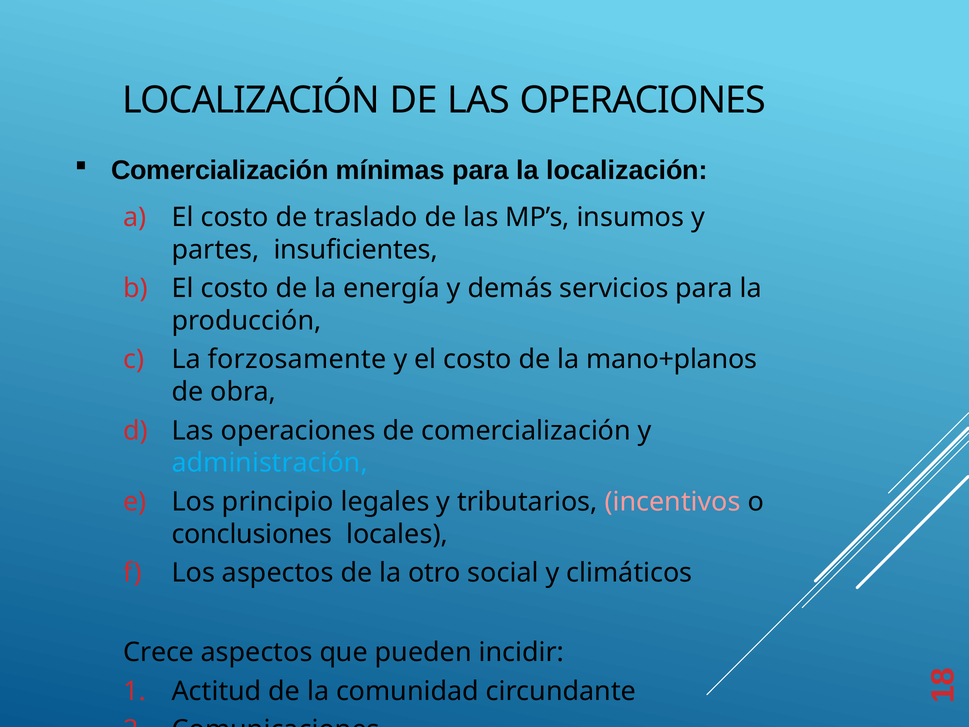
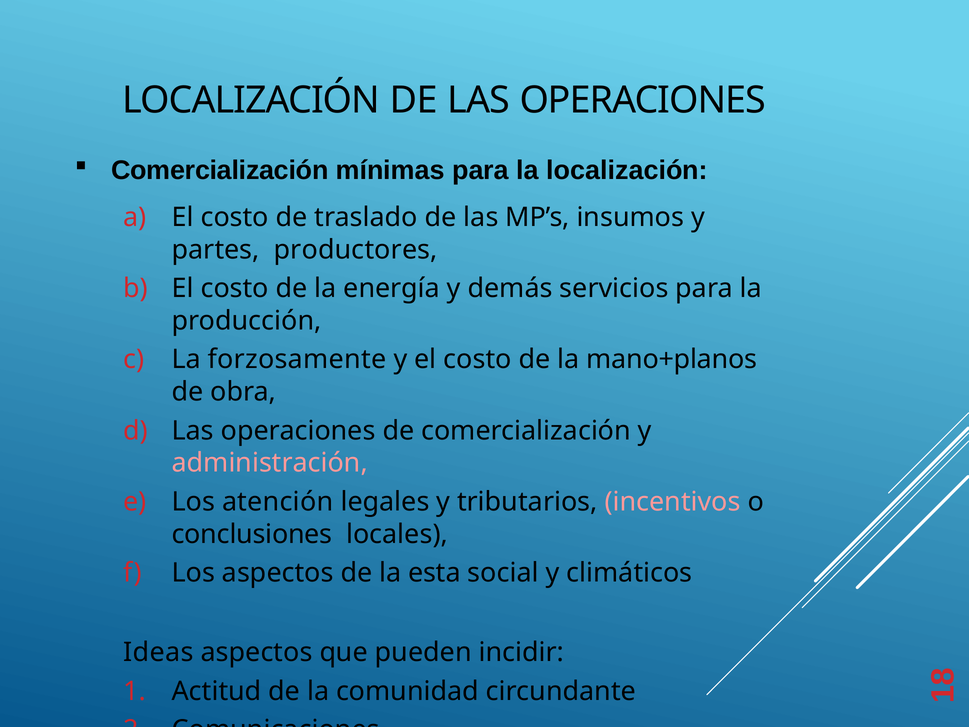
insuficientes: insuficientes -> productores (356, 250)
administración colour: light blue -> pink (270, 463)
principio: principio -> atención (278, 502)
otro: otro -> esta (434, 573)
Crece: Crece -> Ideas (158, 652)
